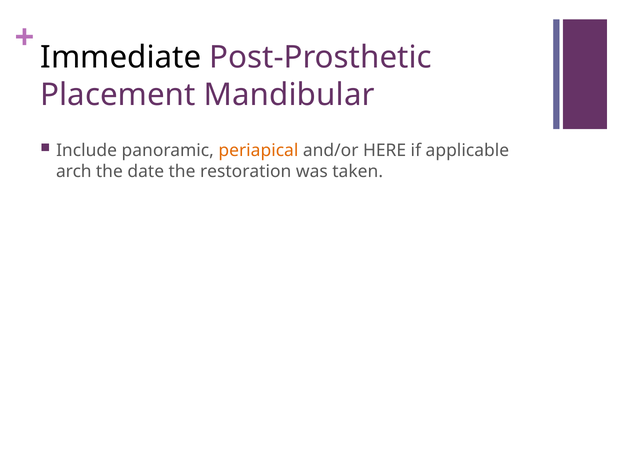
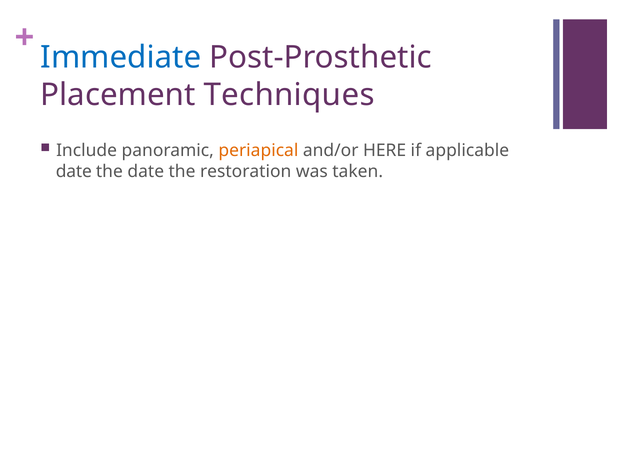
Immediate colour: black -> blue (121, 57)
Mandibular: Mandibular -> Techniques (289, 95)
arch: arch -> date (74, 172)
